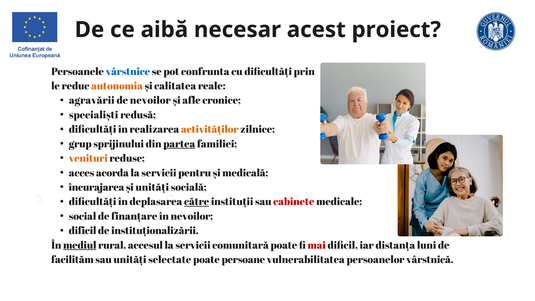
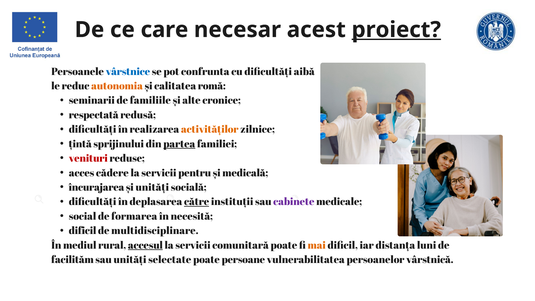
aibă: aibă -> care (164, 30)
proiect underline: none -> present (396, 30)
prin: prin -> aibă (304, 72)
reale: reale -> romă (212, 86)
agravării: agravării -> seminarii (92, 101)
de nevoilor: nevoilor -> familiile (150, 101)
afle: afle -> alte (191, 101)
specialiști: specialiști -> respectată (94, 115)
grup: grup -> țintă (80, 144)
venituri colour: orange -> red (88, 158)
acorda: acorda -> cădere (112, 173)
cabinete colour: red -> purple (294, 202)
finanțare: finanțare -> formarea (134, 216)
în nevoilor: nevoilor -> necesită (192, 216)
instituționalizării: instituționalizării -> multidisciplinare (155, 231)
mediul underline: present -> none (80, 245)
accesul underline: none -> present (145, 245)
mai colour: red -> orange (317, 245)
